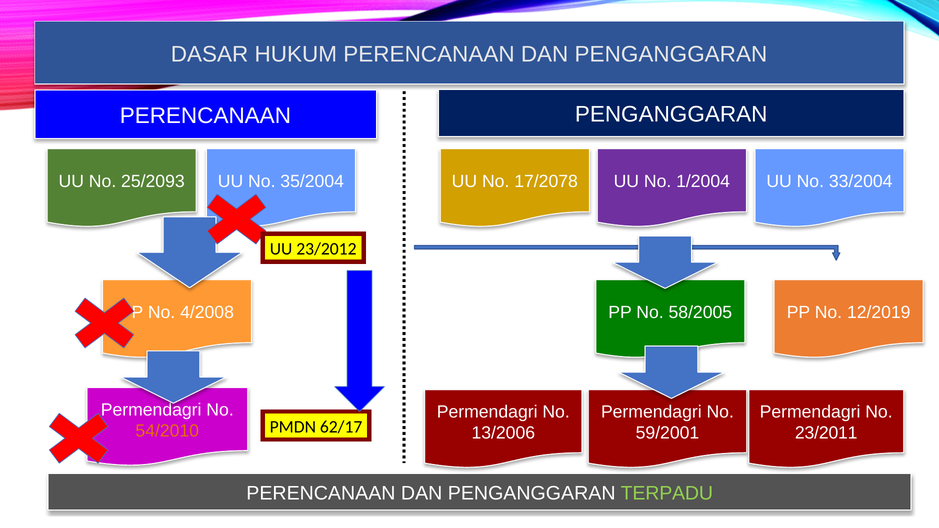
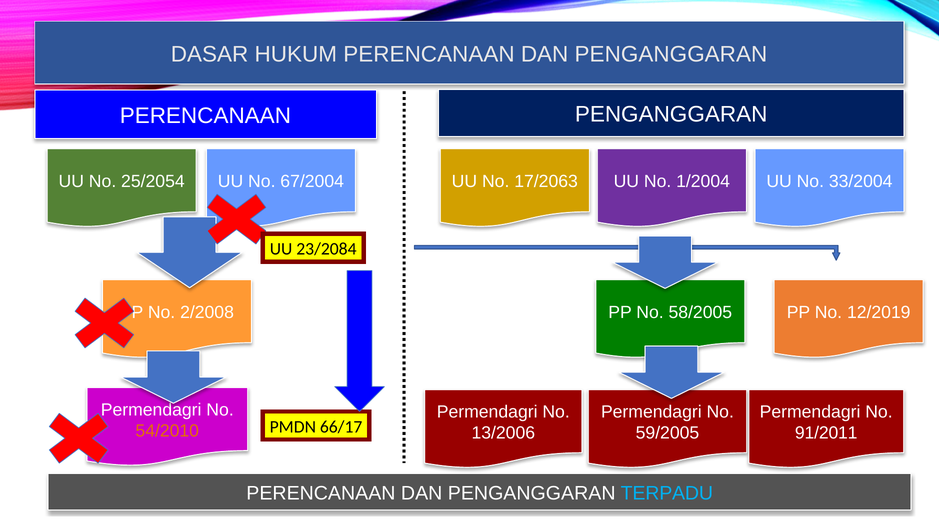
25/2093: 25/2093 -> 25/2054 (153, 182)
35/2004: 35/2004 -> 67/2004 (312, 182)
17/2078: 17/2078 -> 17/2063 (546, 182)
23/2012: 23/2012 -> 23/2084 (326, 249)
4/2008: 4/2008 -> 2/2008 (207, 312)
62/17: 62/17 -> 66/17 (341, 427)
59/2001: 59/2001 -> 59/2005 (667, 433)
23/2011: 23/2011 -> 91/2011 (826, 433)
TERPADU colour: light green -> light blue (667, 493)
